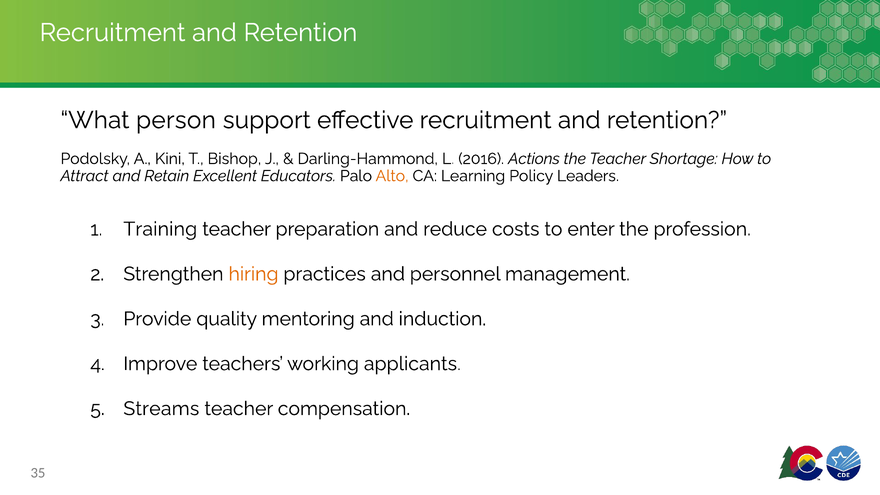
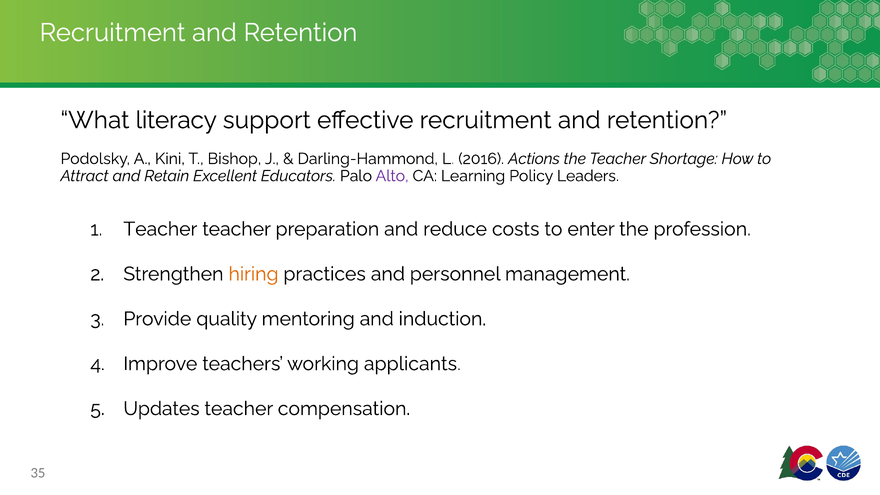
person: person -> literacy (176, 120)
Alto colour: orange -> purple (392, 176)
Training: Training -> Teacher (160, 229)
Streams: Streams -> Updates (161, 409)
